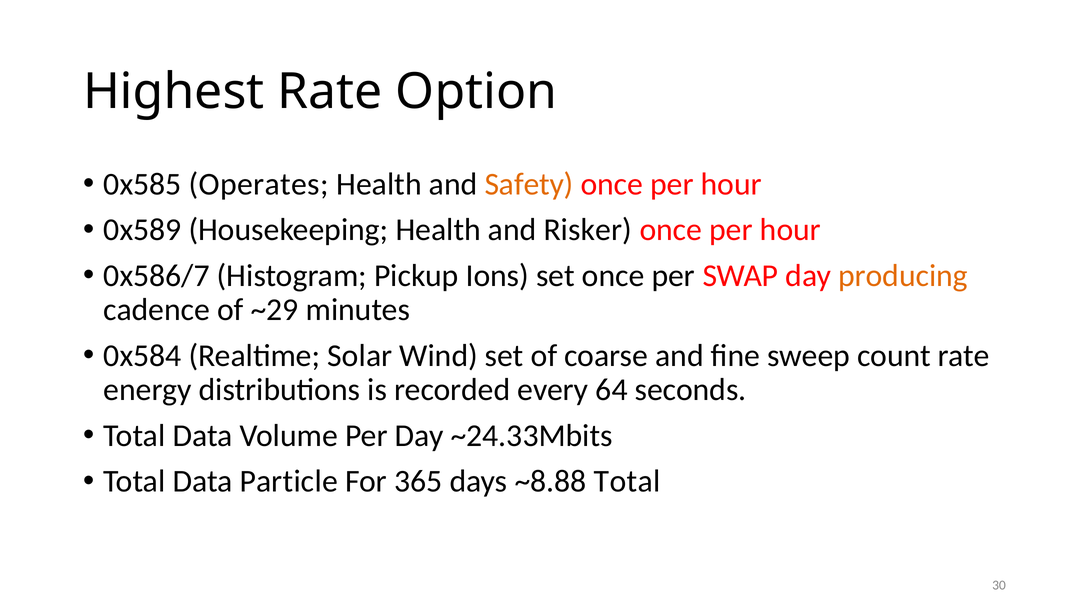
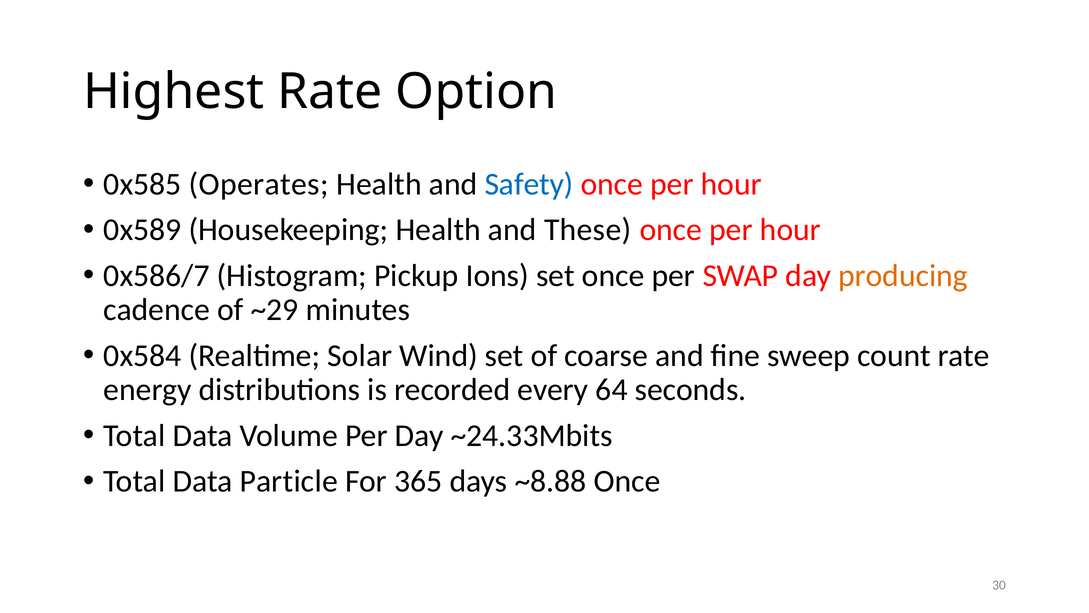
Safety colour: orange -> blue (529, 184)
Risker: Risker -> These (588, 230)
~8.88 Total: Total -> Once (627, 481)
